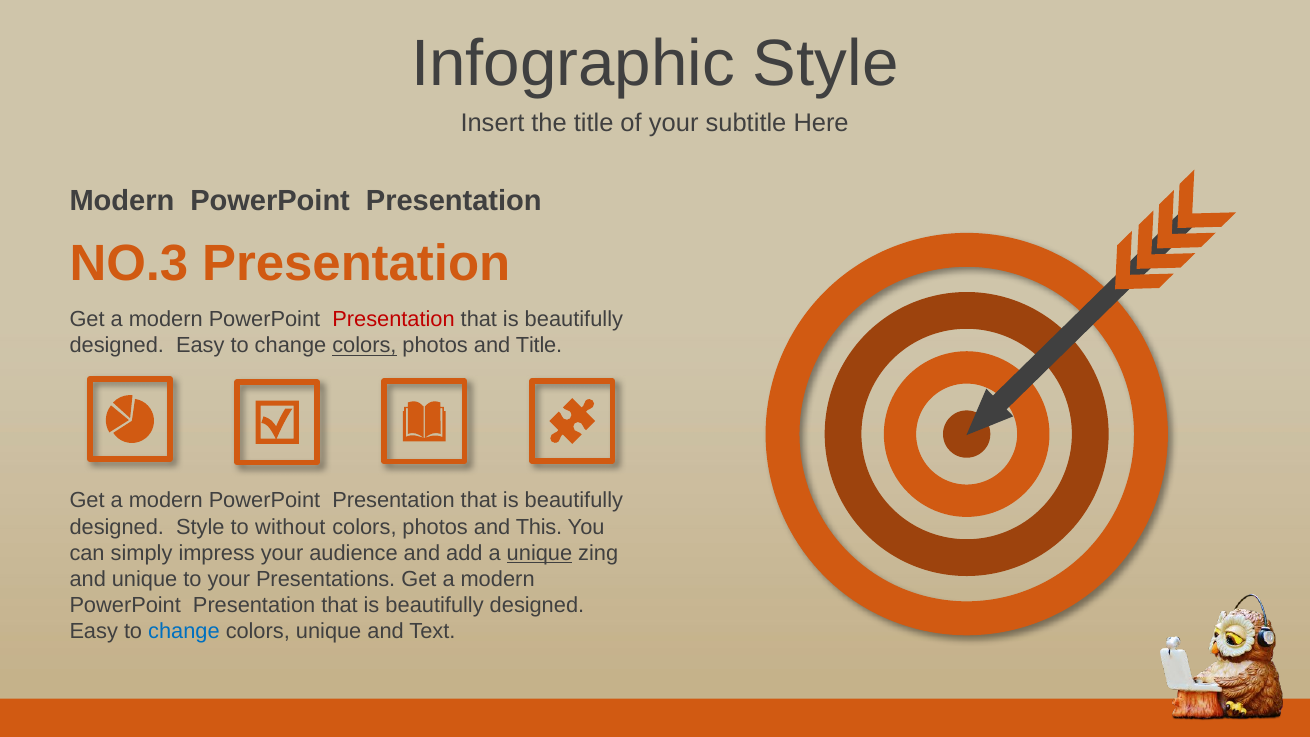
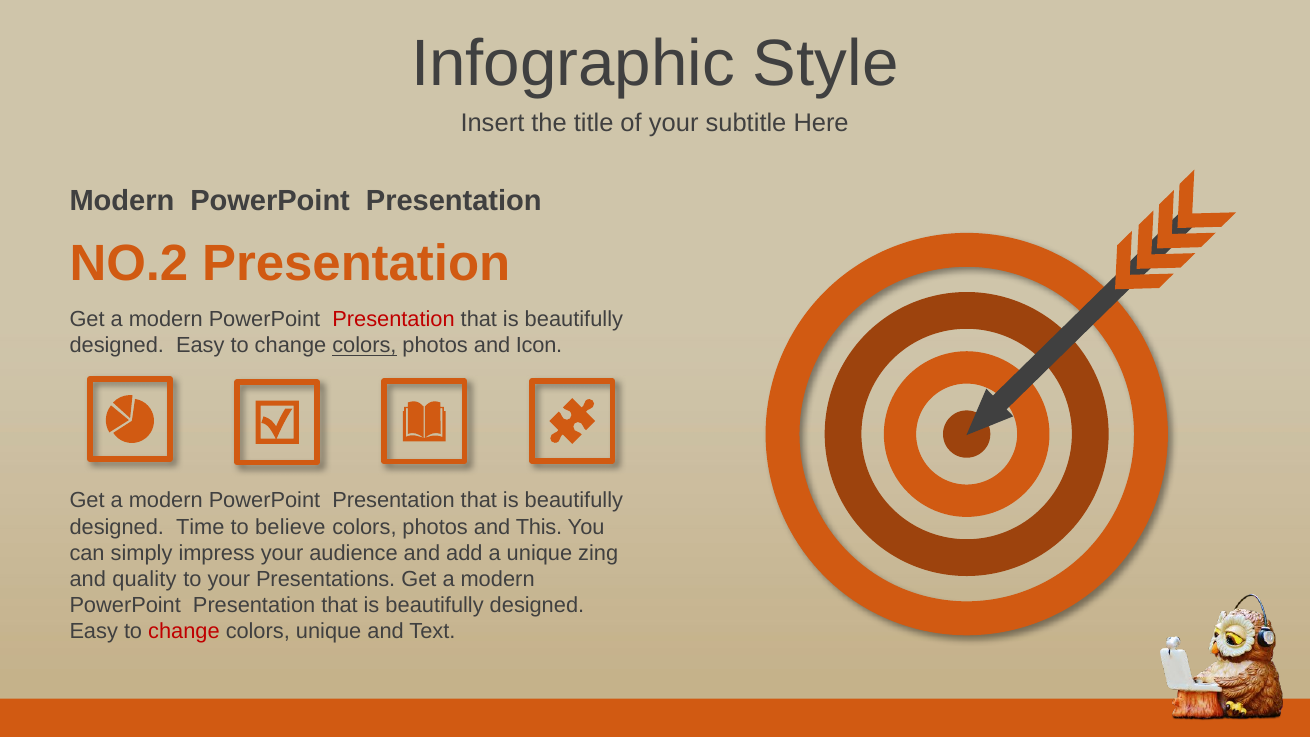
NO.3: NO.3 -> NO.2 (129, 264)
and Title: Title -> Icon (539, 346)
designed Style: Style -> Time (200, 527)
without: without -> believe (290, 527)
unique underline: present -> none (539, 553)
and unique: unique -> quality (144, 579)
change colour: blue -> red (184, 632)
